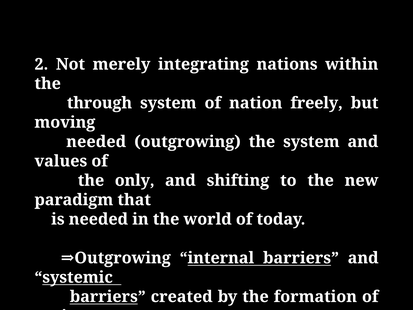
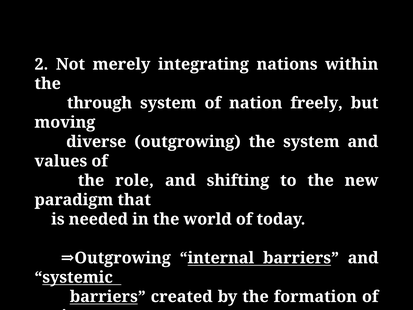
needed: needed -> diverse (96, 142)
only: only -> role (135, 180)
